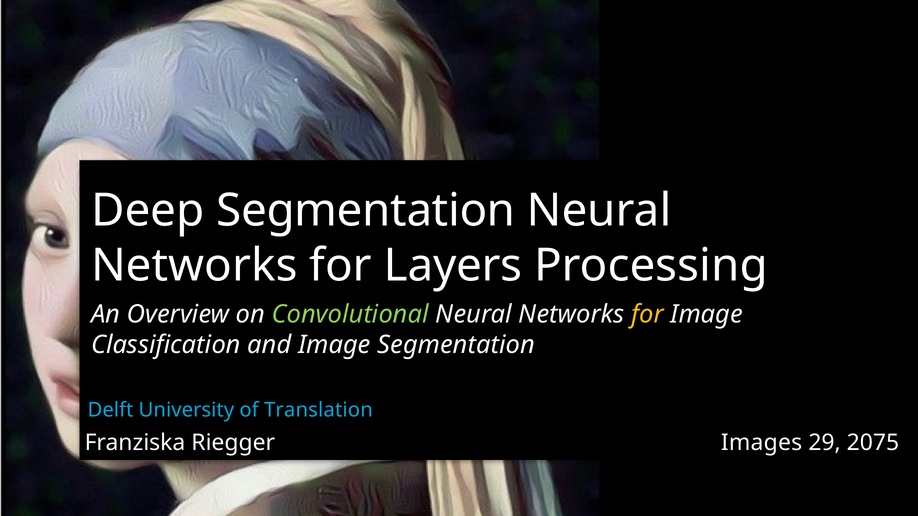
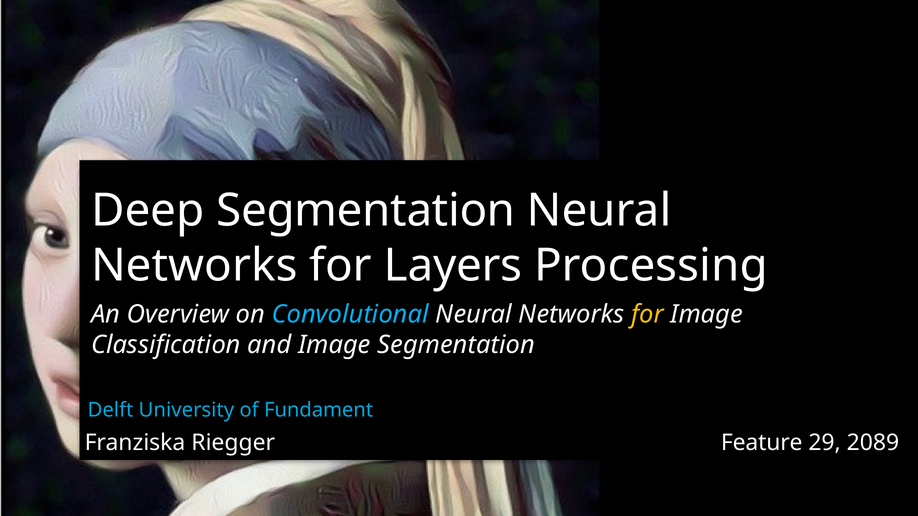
Convolutional colour: light green -> light blue (350, 315)
Translation: Translation -> Fundament (319, 410)
Images: Images -> Feature (762, 443)
2075: 2075 -> 2089 (873, 443)
